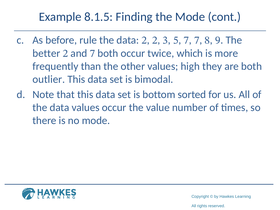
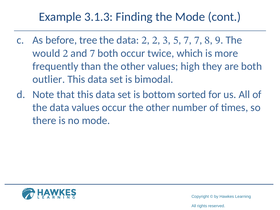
8.1.5: 8.1.5 -> 3.1.3 (99, 17)
rule: rule -> tree (88, 40)
better: better -> would (46, 53)
occur the value: value -> other (158, 108)
